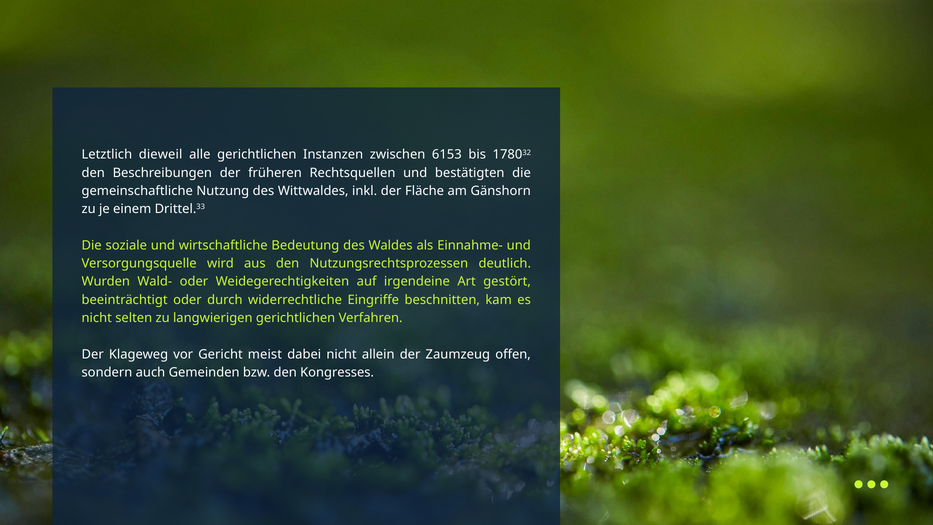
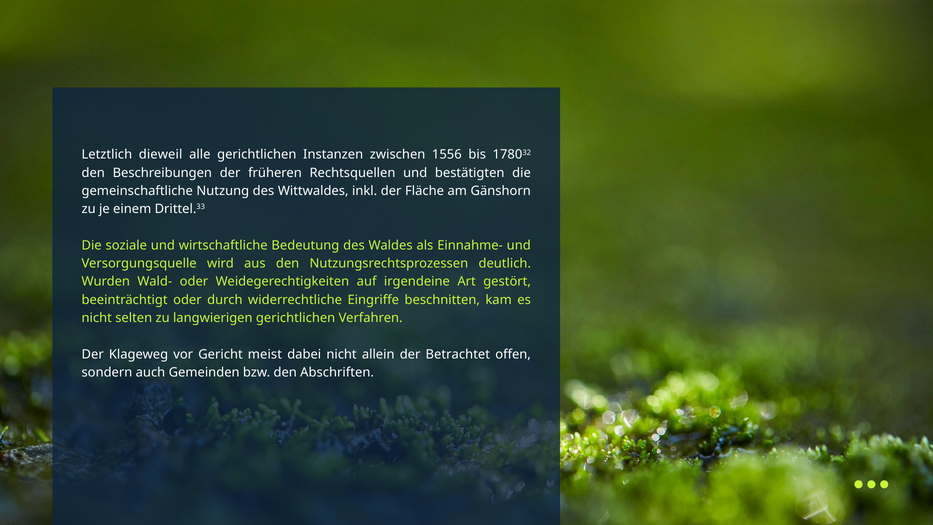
6153: 6153 -> 1556 (447, 155)
Zaumzeug: Zaumzeug -> Betrachtet (458, 354)
Kongresses: Kongresses -> Abschriften (337, 372)
